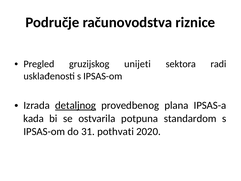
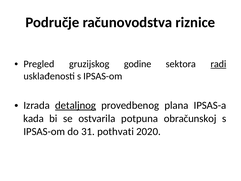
unijeti: unijeti -> godine (138, 64)
radi underline: none -> present (218, 64)
standardom: standardom -> obračunskoj (190, 118)
